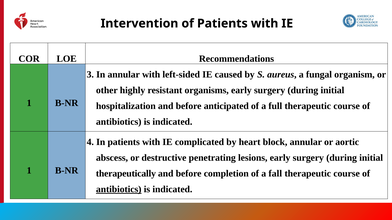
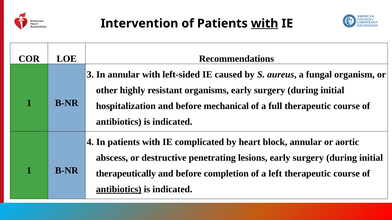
with underline: none -> present (265, 23)
anticipated: anticipated -> mechanical (226, 106)
fall: fall -> left (275, 174)
